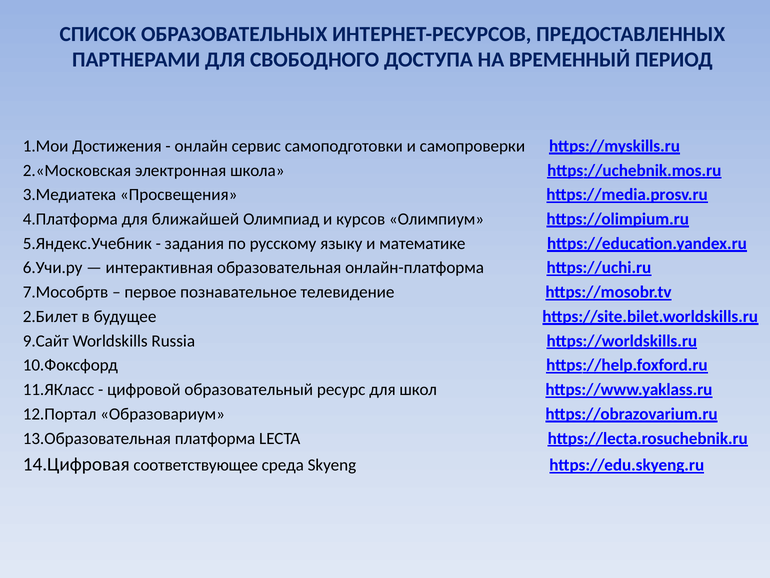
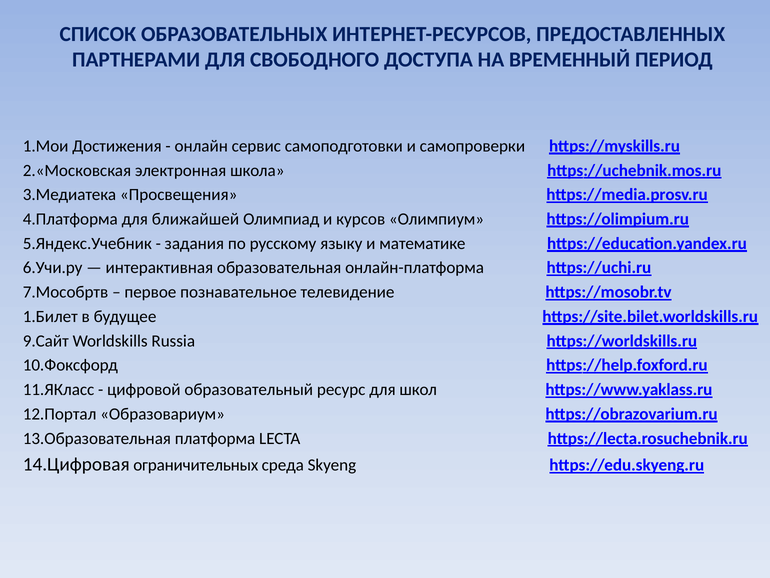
2.Билет: 2.Билет -> 1.Билет (50, 316)
соответствующее: соответствующее -> ограничительных (196, 465)
